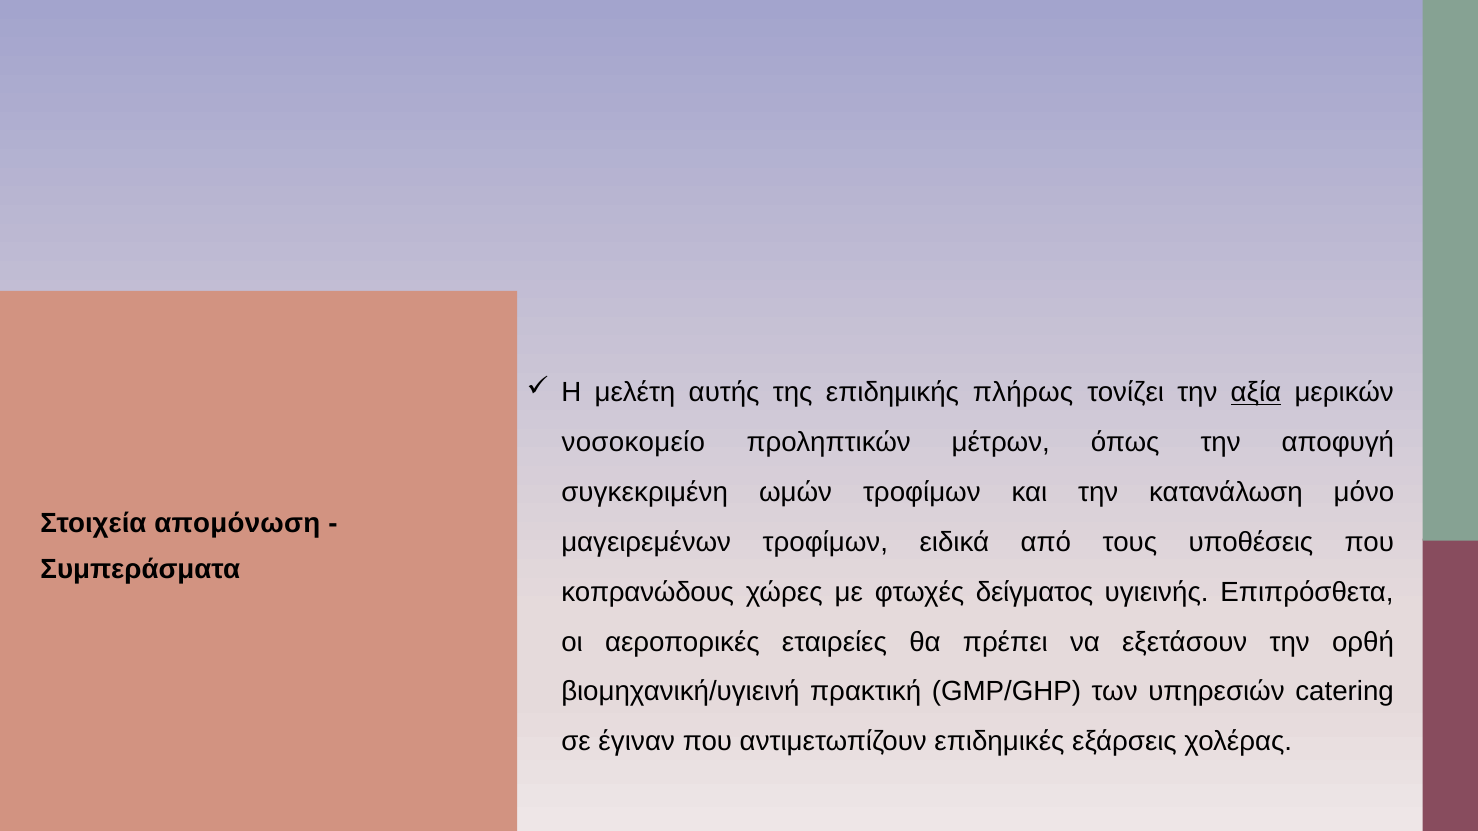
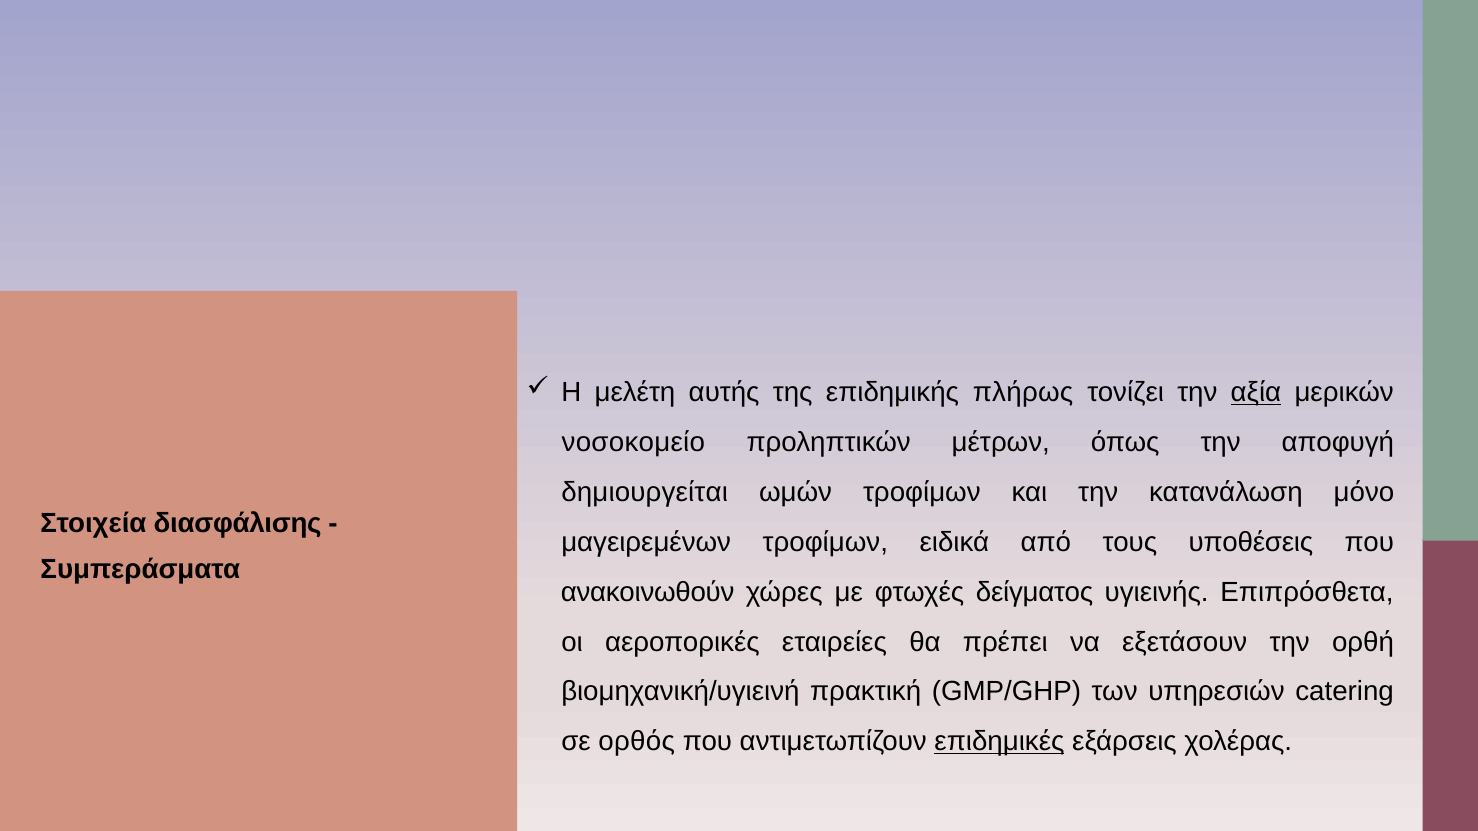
συγκεκριμένη: συγκεκριμένη -> δημιουργείται (645, 493)
απομόνωση: απομόνωση -> διασφάλισης (238, 523)
κοπρανώδους: κοπρανώδους -> ανακοινωθούν (648, 592)
έγιναν: έγιναν -> ορθός (637, 742)
επιδημικές underline: none -> present (999, 742)
